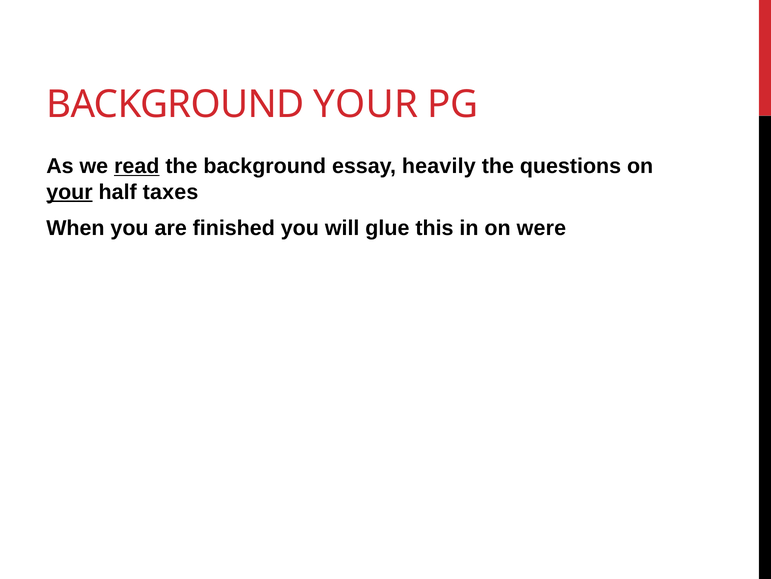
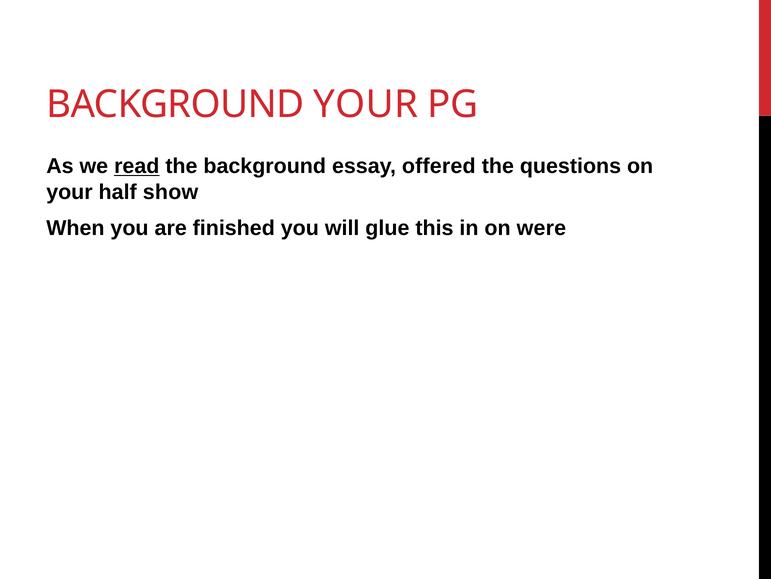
heavily: heavily -> offered (439, 166)
your underline: present -> none (69, 192)
taxes: taxes -> show (171, 192)
